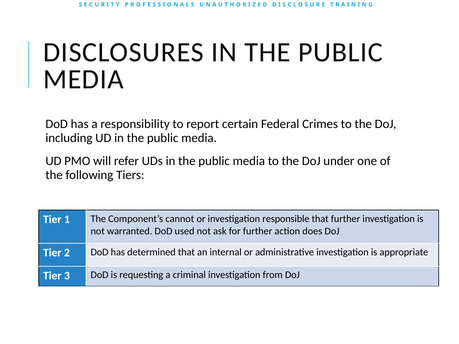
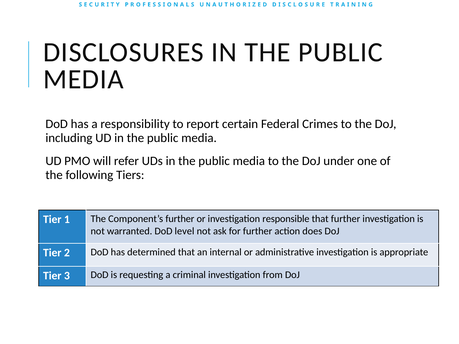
Component’s cannot: cannot -> further (180, 219)
used: used -> level (185, 231)
